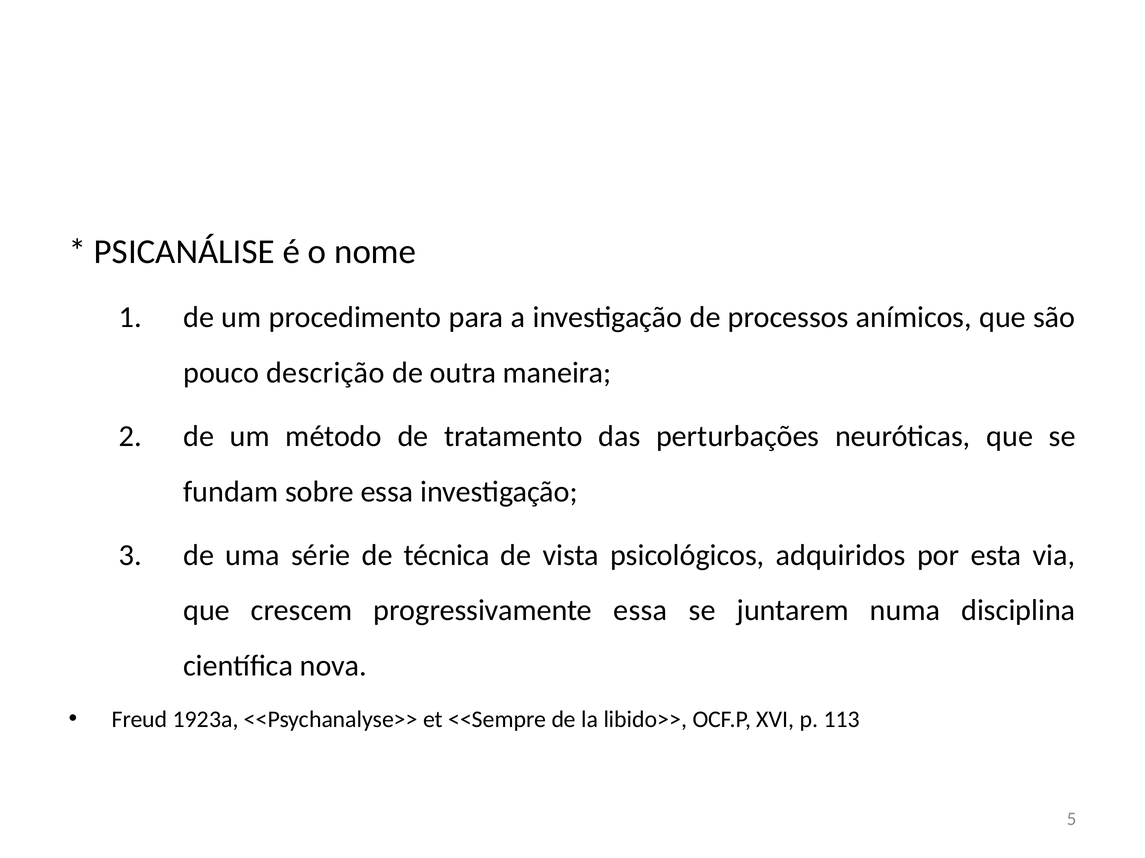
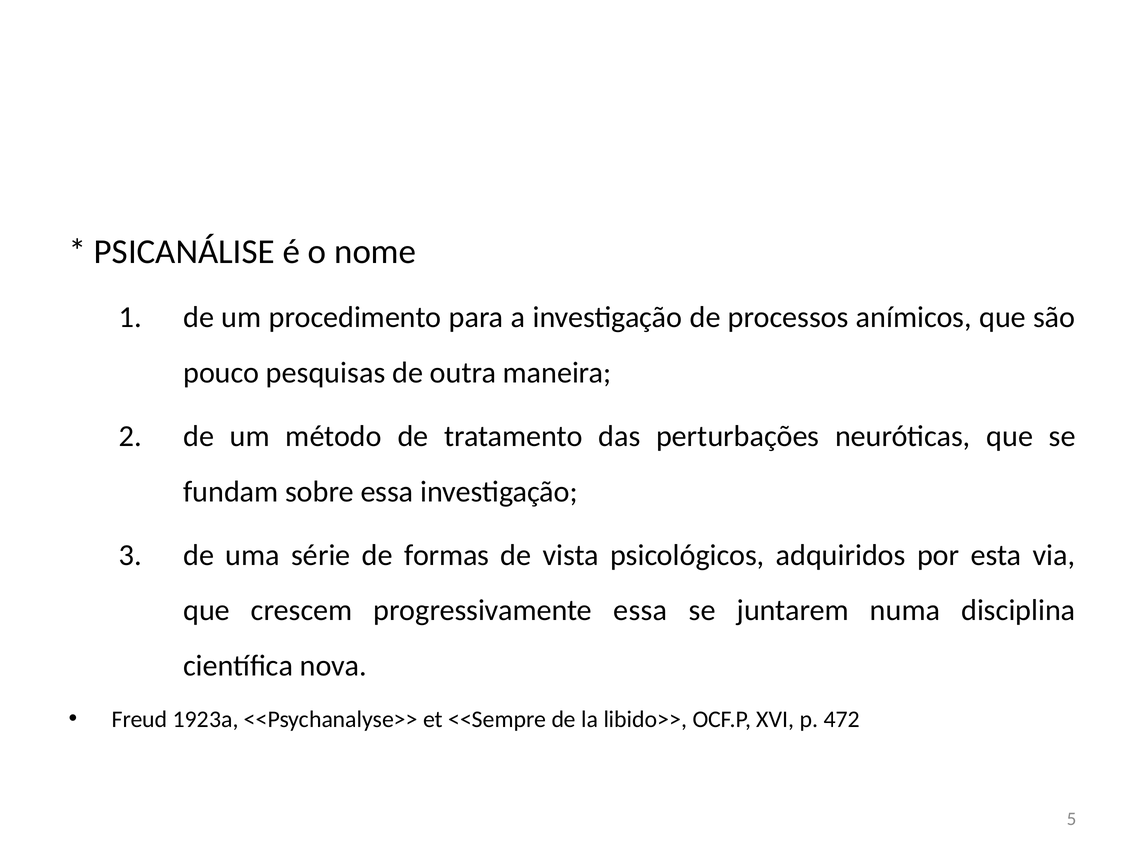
descrição: descrição -> pesquisas (326, 373)
técnica: técnica -> formas (447, 556)
113: 113 -> 472 (842, 720)
